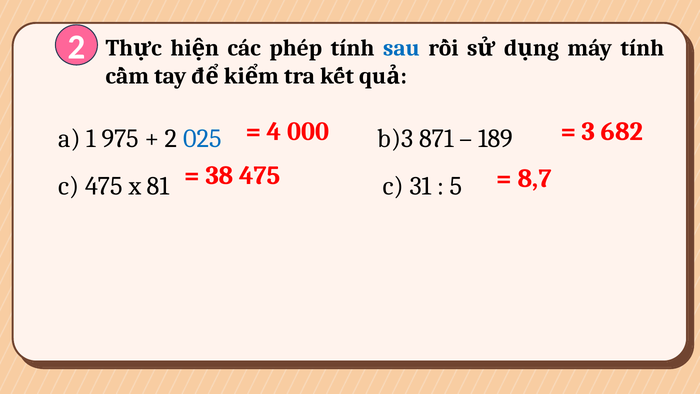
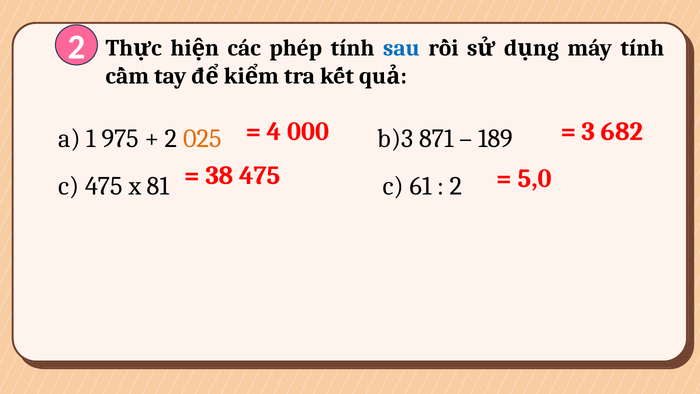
025 colour: blue -> orange (202, 139)
8,7: 8,7 -> 5,0 (535, 178)
31: 31 -> 61 (421, 186)
5: 5 -> 2 (456, 186)
